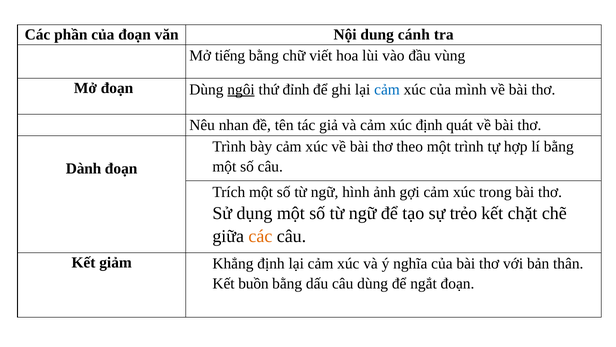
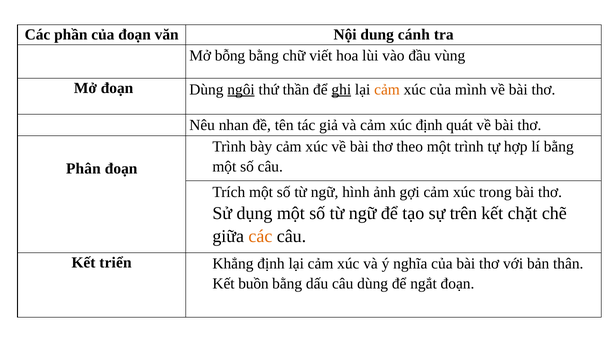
tiếng: tiếng -> bỗng (230, 56)
đỉnh: đỉnh -> thần (296, 89)
ghi underline: none -> present (341, 89)
cảm colour: blue -> orange (387, 89)
Dành: Dành -> Phân (83, 169)
trẻo: trẻo -> trên (463, 213)
giảm: giảm -> triển (115, 262)
